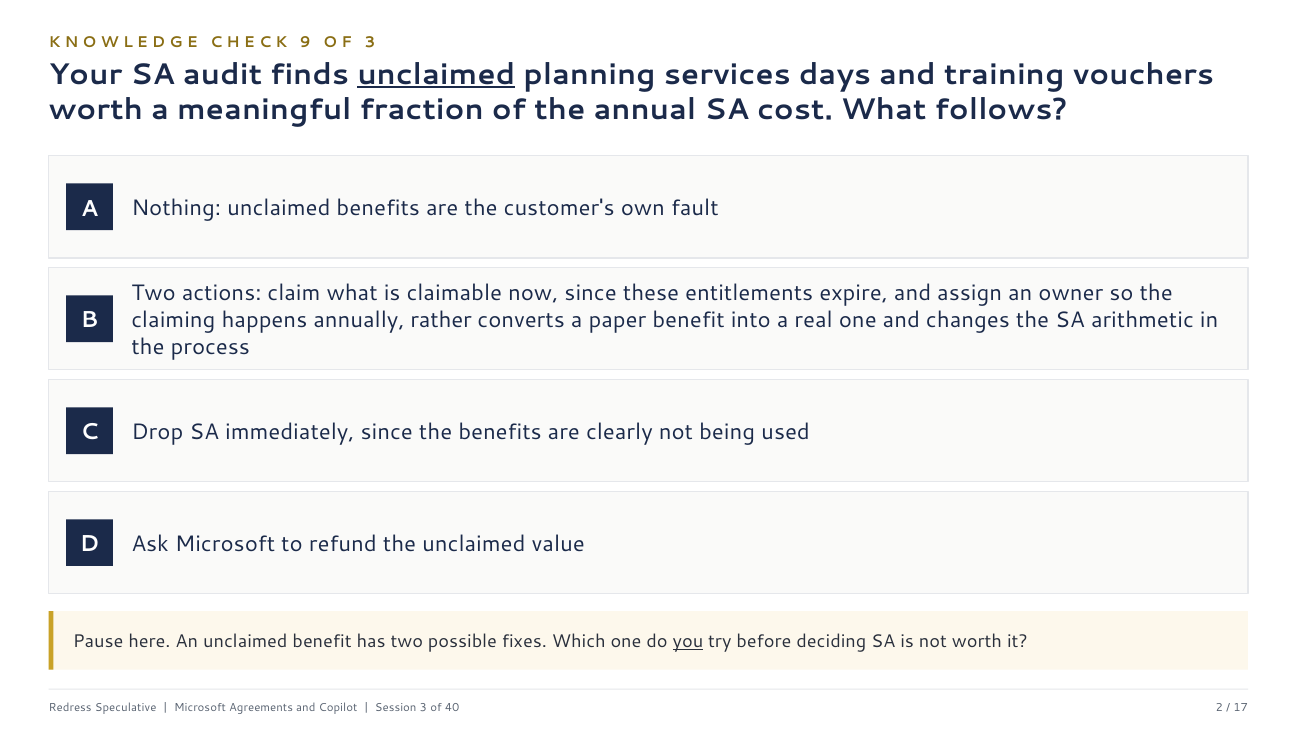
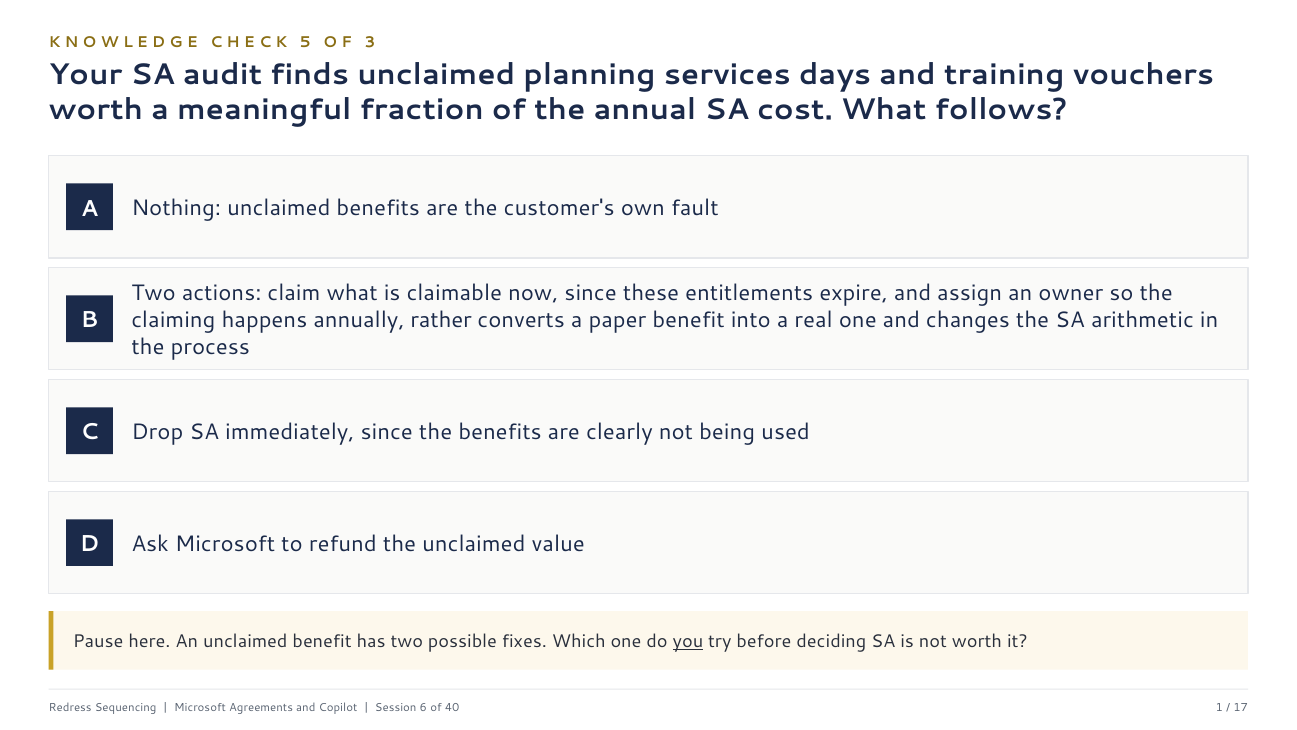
9: 9 -> 5 (305, 42)
unclaimed underline: present -> none (436, 74)
Speculative: Speculative -> Sequencing (126, 707)
Session 3: 3 -> 6 (423, 707)
2: 2 -> 1 (1219, 707)
